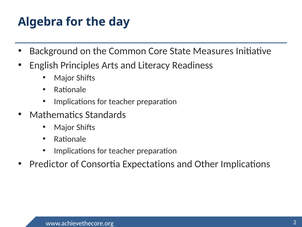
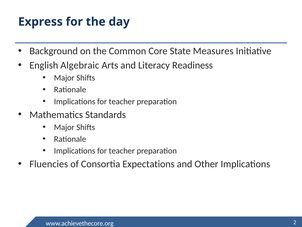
Algebra: Algebra -> Express (40, 22)
Principles: Principles -> Algebraic (80, 65)
Predictor: Predictor -> Fluencies (49, 164)
